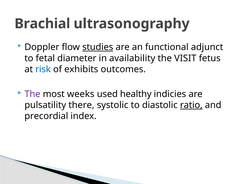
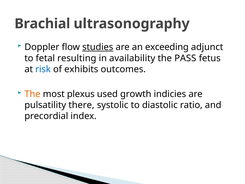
functional: functional -> exceeding (167, 47)
diameter: diameter -> resulting (77, 58)
VISIT: VISIT -> PASS (185, 58)
The colour: purple -> orange (32, 94)
weeks: weeks -> plexus (81, 94)
healthy: healthy -> growth (136, 94)
ratio underline: present -> none (191, 105)
